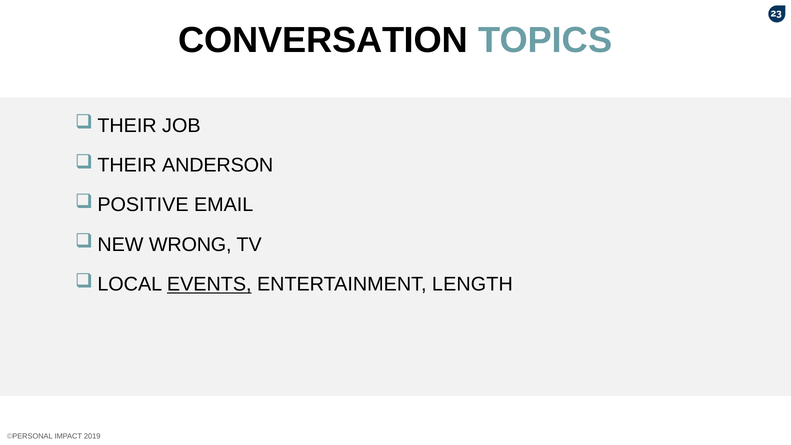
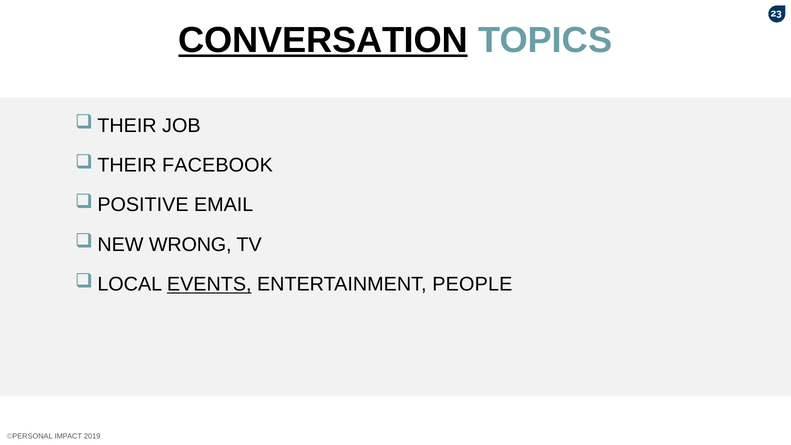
CONVERSATION underline: none -> present (323, 40)
ANDERSON: ANDERSON -> FACEBOOK (218, 165)
LENGTH: LENGTH -> PEOPLE (472, 284)
